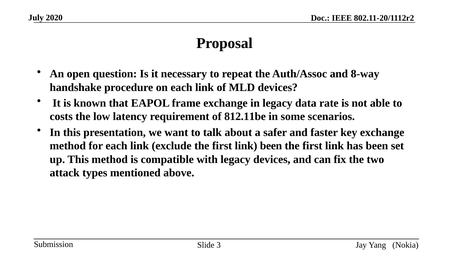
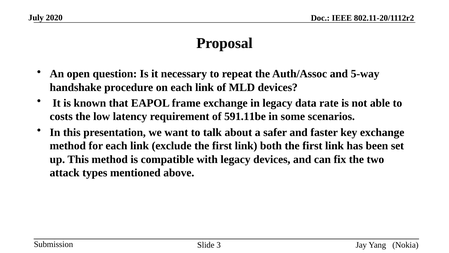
8-way: 8-way -> 5-way (365, 74)
812.11be: 812.11be -> 591.11be (245, 116)
link been: been -> both (271, 146)
